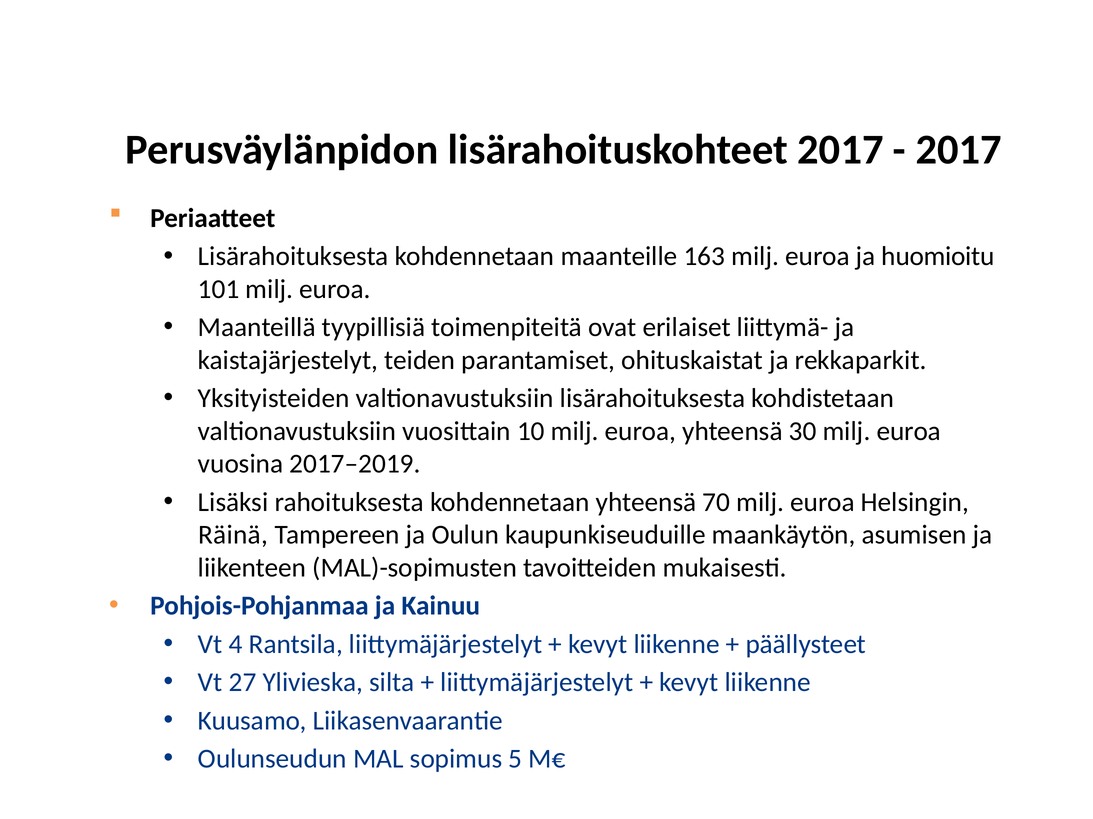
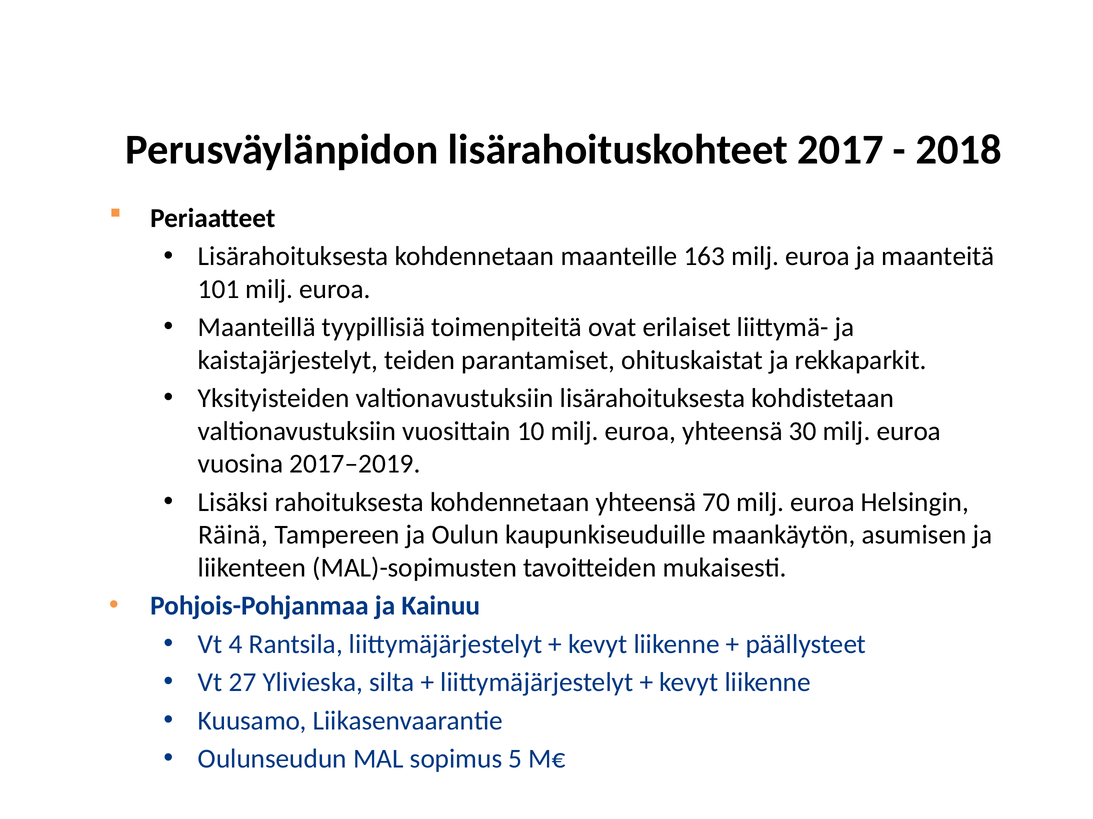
2017: 2017 -> 2018 (959, 150)
huomioitu: huomioitu -> maanteitä (938, 257)
